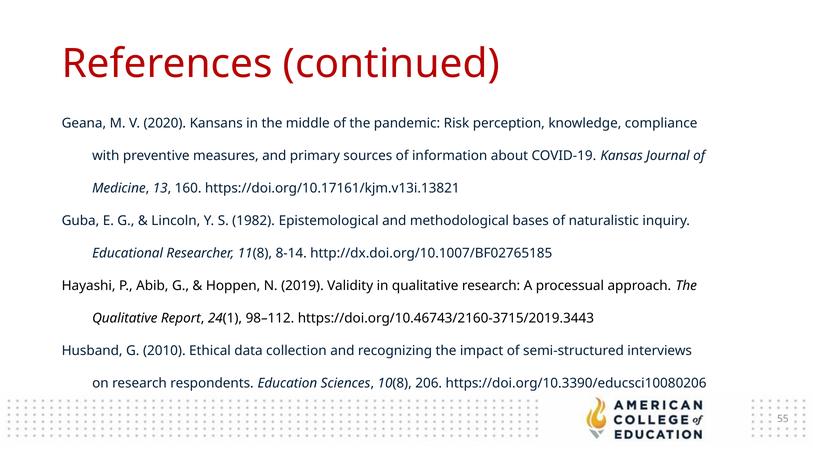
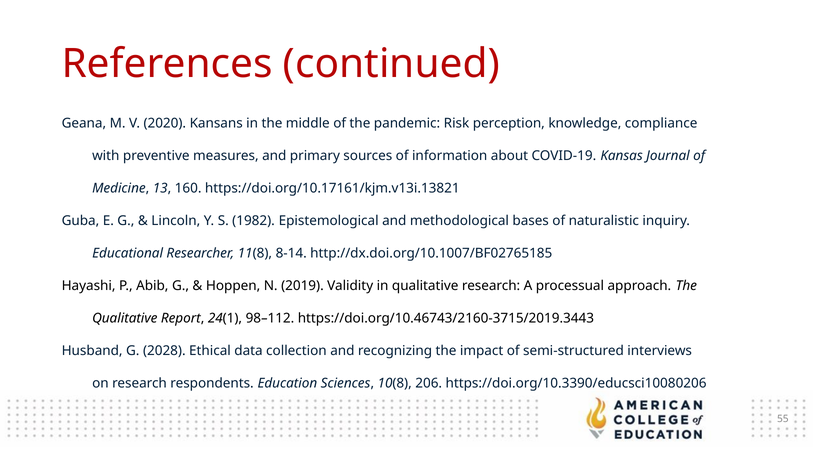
2010: 2010 -> 2028 (164, 351)
